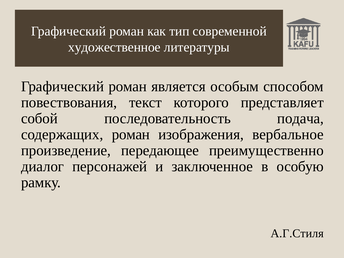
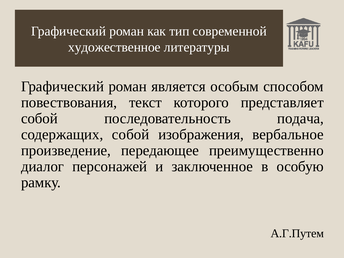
содержащих роман: роман -> собой (131, 134)
А.Г.Стиля: А.Г.Стиля -> А.Г.Путем (297, 233)
